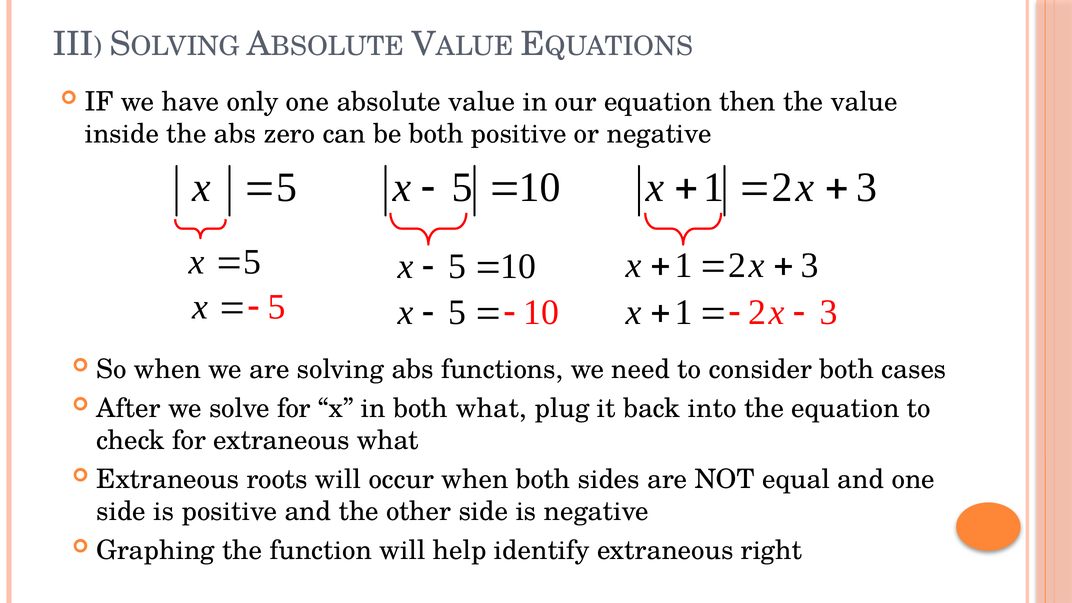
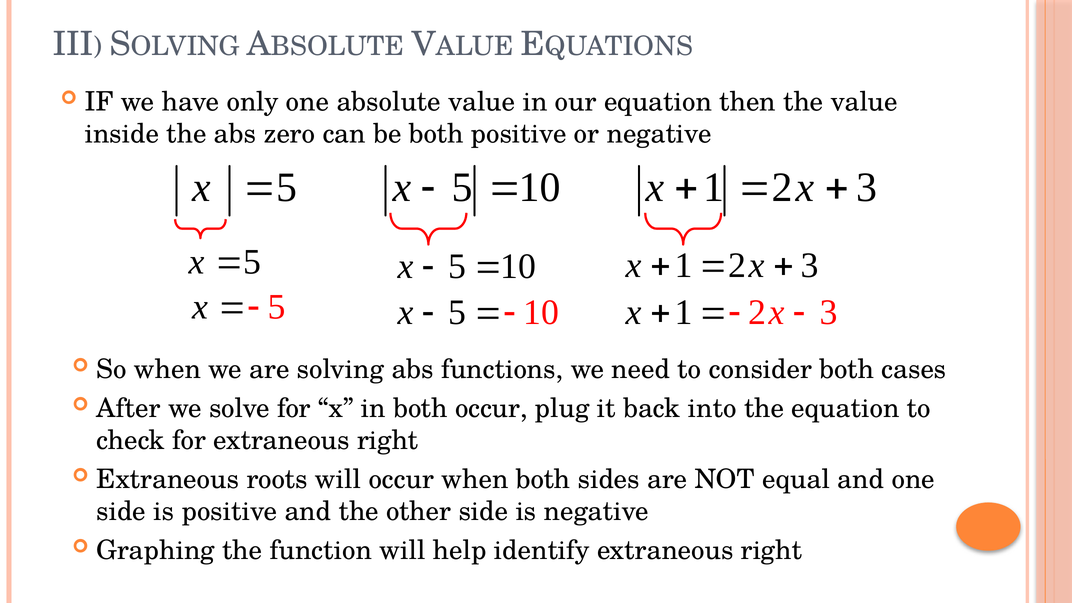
both what: what -> occur (491, 408)
for extraneous what: what -> right (388, 440)
